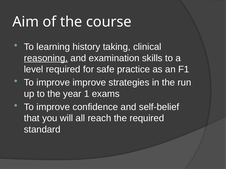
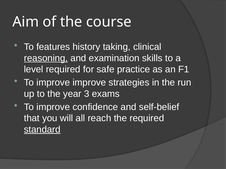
learning: learning -> features (53, 47)
1: 1 -> 3 (87, 94)
standard underline: none -> present (42, 130)
